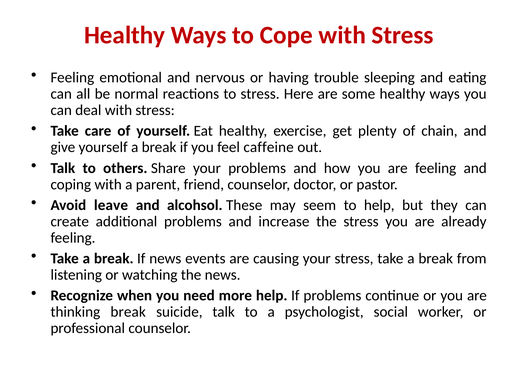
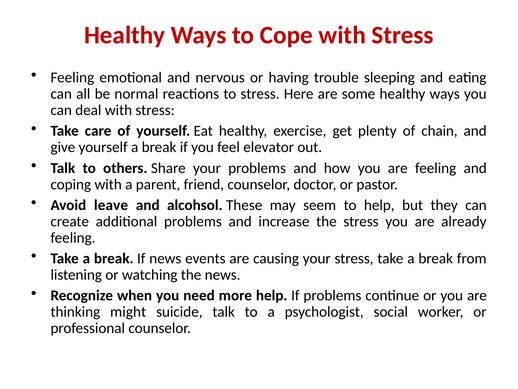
caffeine: caffeine -> elevator (269, 147)
thinking break: break -> might (128, 312)
